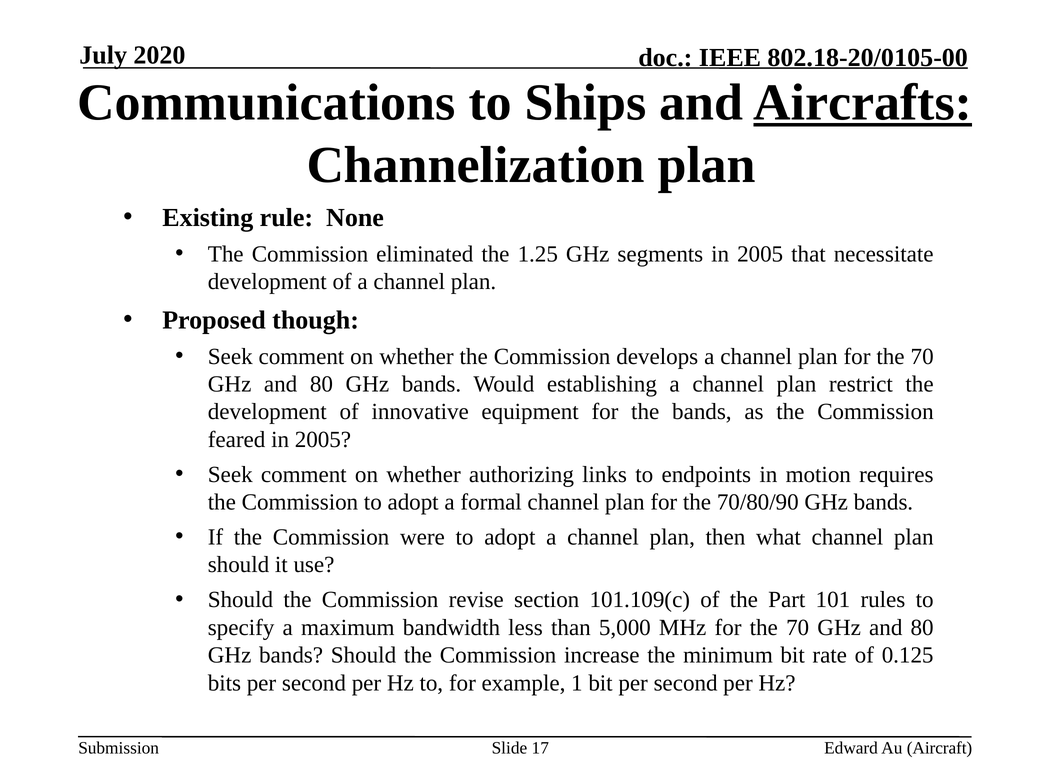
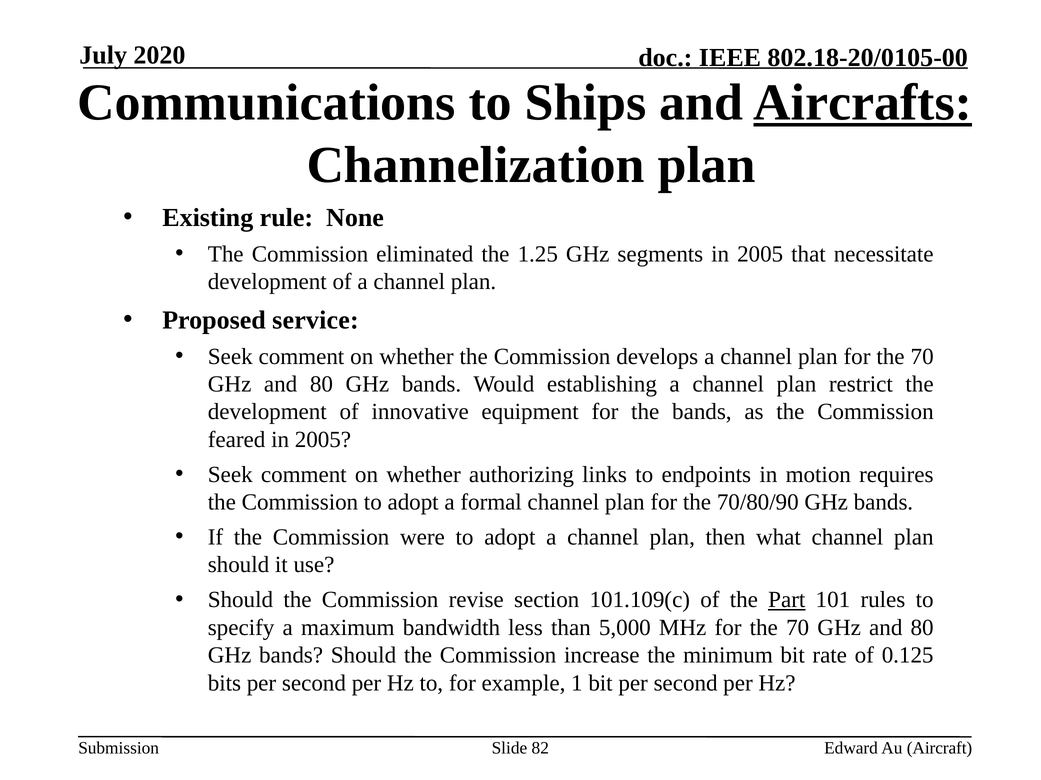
though: though -> service (315, 320)
Part underline: none -> present (787, 600)
17: 17 -> 82 (540, 749)
